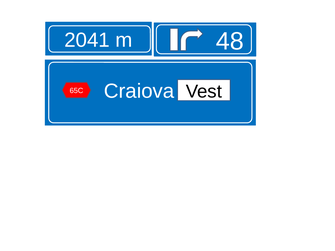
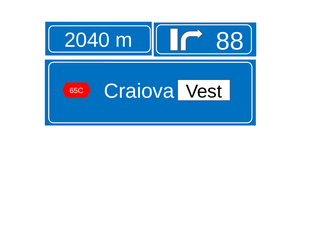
2041: 2041 -> 2040 (87, 40)
48: 48 -> 88 (230, 41)
